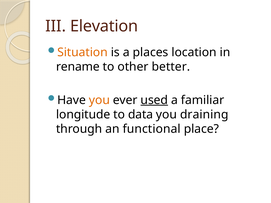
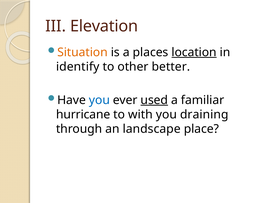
location underline: none -> present (194, 52)
rename: rename -> identify (78, 67)
you colour: orange -> blue (99, 100)
longitude: longitude -> hurricane (83, 115)
data: data -> with (140, 115)
functional: functional -> landscape (152, 129)
